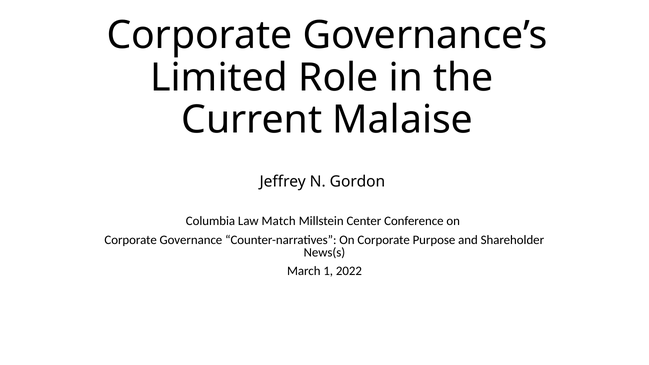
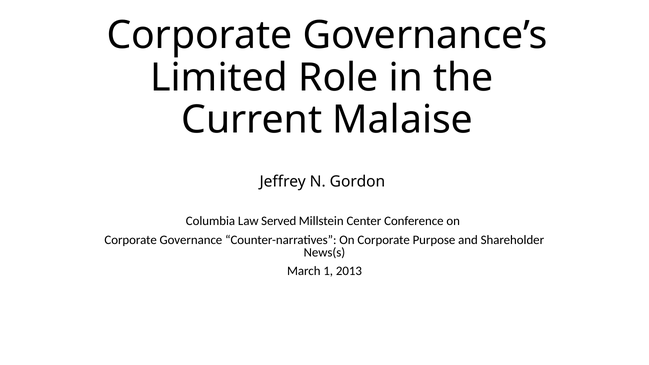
Match: Match -> Served (279, 221)
2022: 2022 -> 2013 (349, 271)
